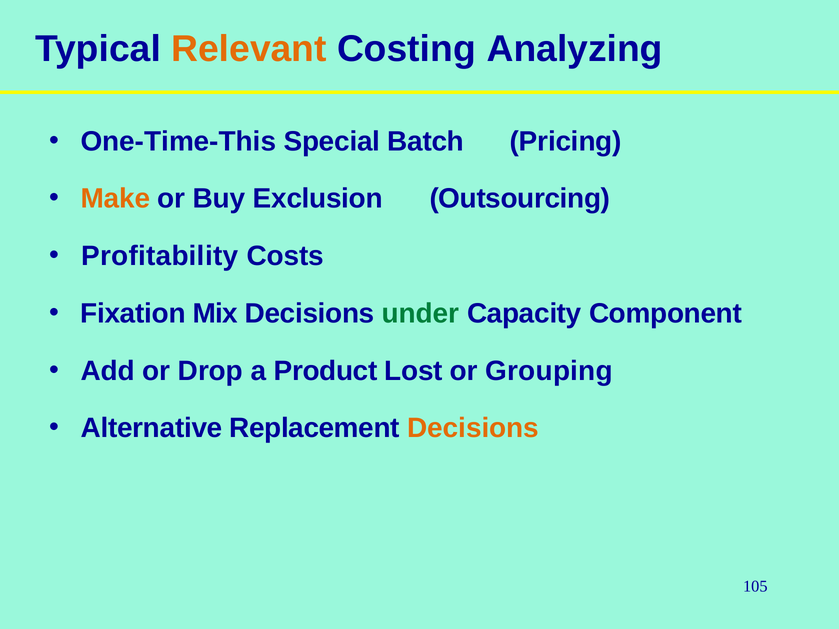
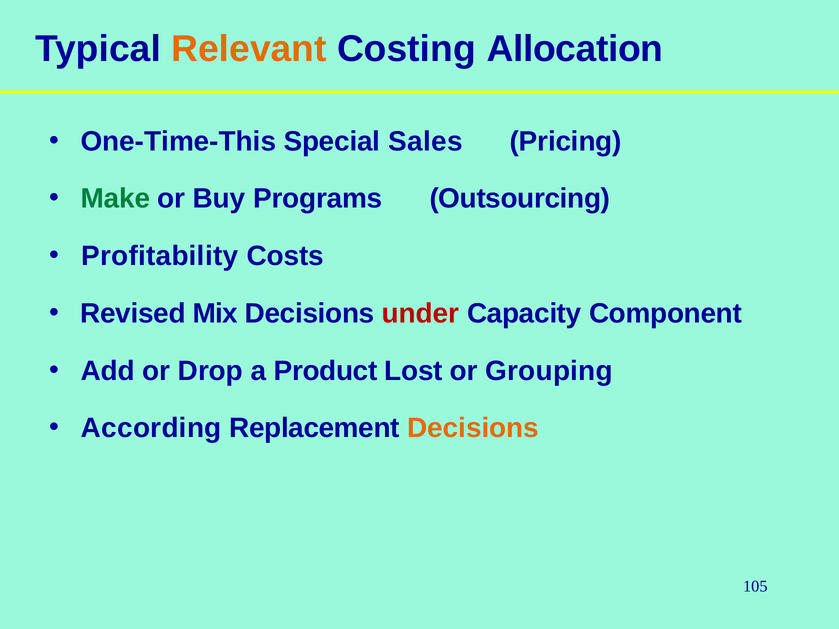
Analyzing: Analyzing -> Allocation (575, 49)
Batch: Batch -> Sales (425, 142)
Make colour: orange -> green (115, 199)
Exclusion: Exclusion -> Programs (318, 199)
Fixation: Fixation -> Revised (133, 314)
under colour: green -> red (421, 314)
Alternative: Alternative -> According (151, 428)
